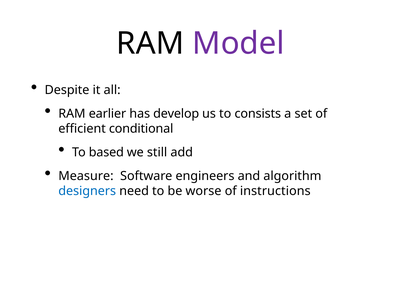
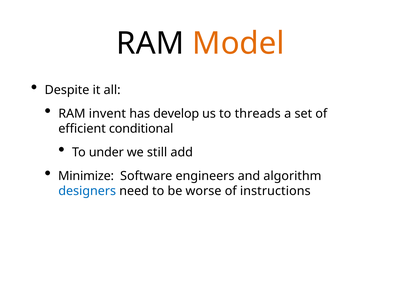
Model colour: purple -> orange (238, 43)
earlier: earlier -> invent (107, 114)
consists: consists -> threads (258, 114)
based: based -> under (106, 152)
Measure: Measure -> Minimize (86, 176)
